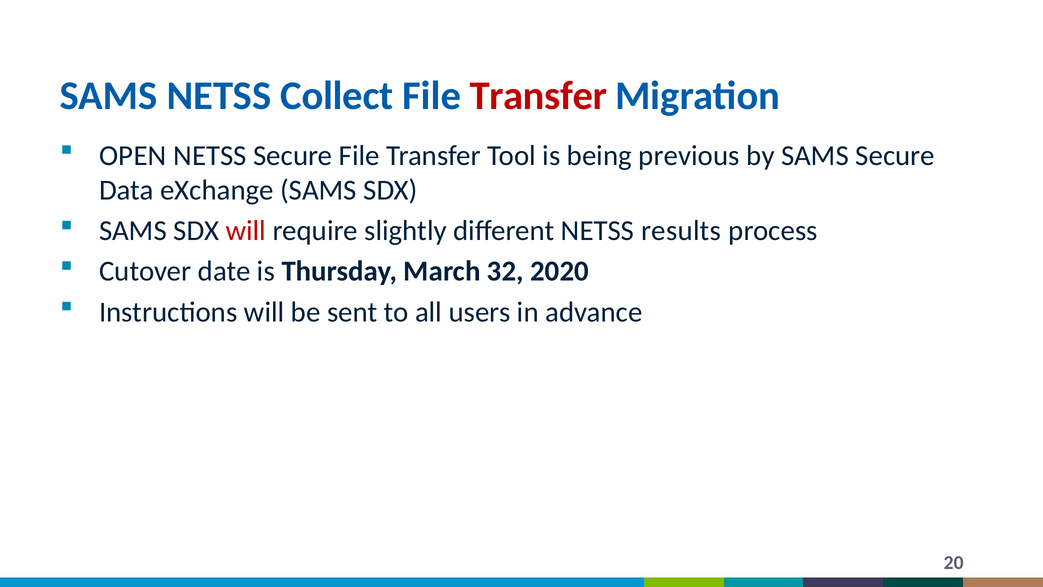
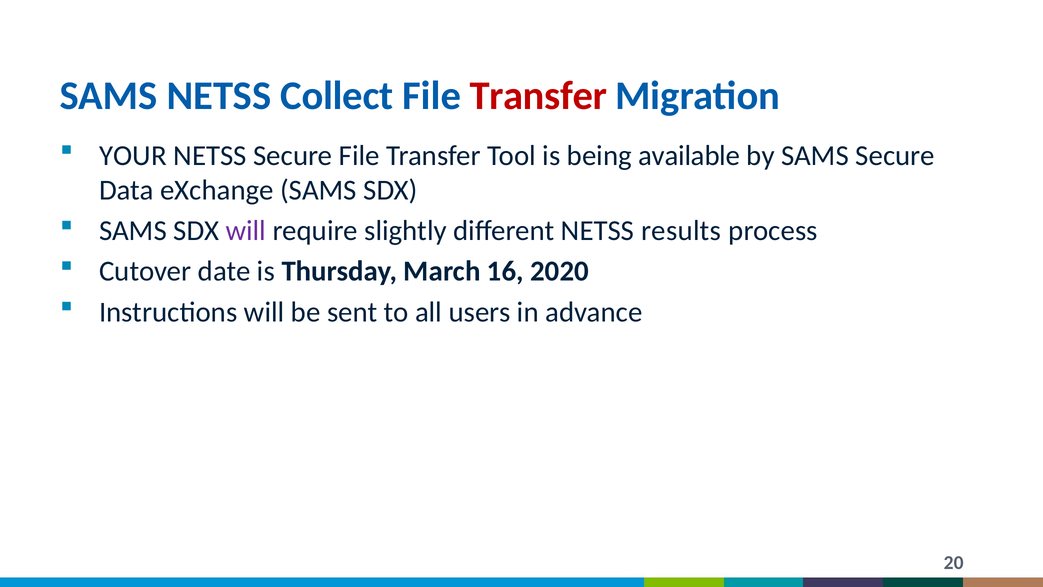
OPEN: OPEN -> YOUR (133, 156)
previous: previous -> available (689, 156)
will colour: red -> purple (246, 231)
32: 32 -> 16 (505, 271)
